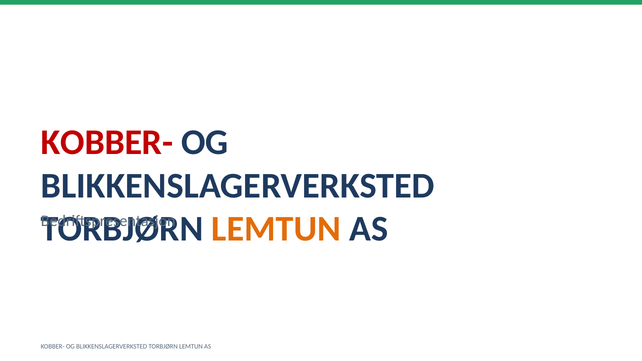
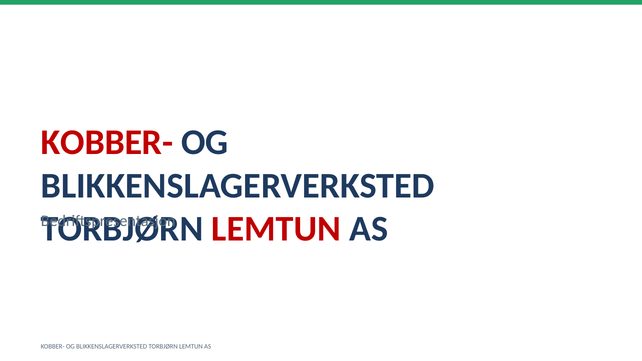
LEMTUN colour: orange -> red (276, 229)
